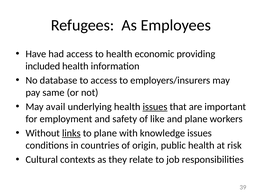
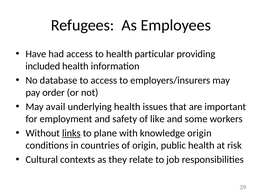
economic: economic -> particular (154, 54)
same: same -> order (54, 93)
issues underline: present -> none (155, 107)
and plane: plane -> some (196, 119)
knowledge issues: issues -> origin (199, 134)
